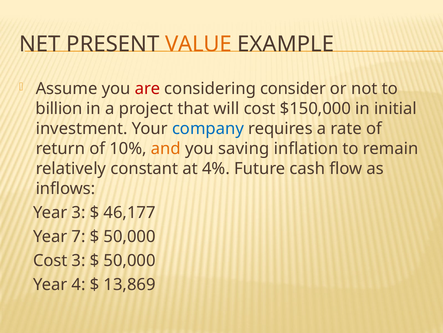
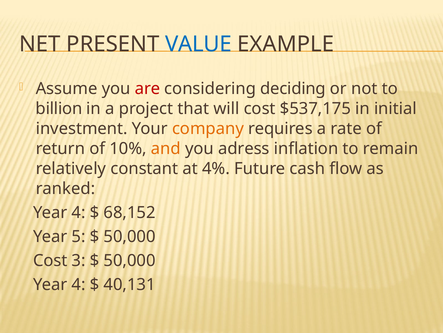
VALUE colour: orange -> blue (198, 44)
consider: consider -> deciding (293, 89)
$150,000: $150,000 -> $537,175 (315, 109)
company colour: blue -> orange (208, 129)
saving: saving -> adress (244, 148)
inflows: inflows -> ranked (65, 188)
3: 3 -> 4 (79, 212)
46,177: 46,177 -> 68,152 (130, 212)
7: 7 -> 5 (79, 236)
13,869: 13,869 -> 40,131 (130, 284)
